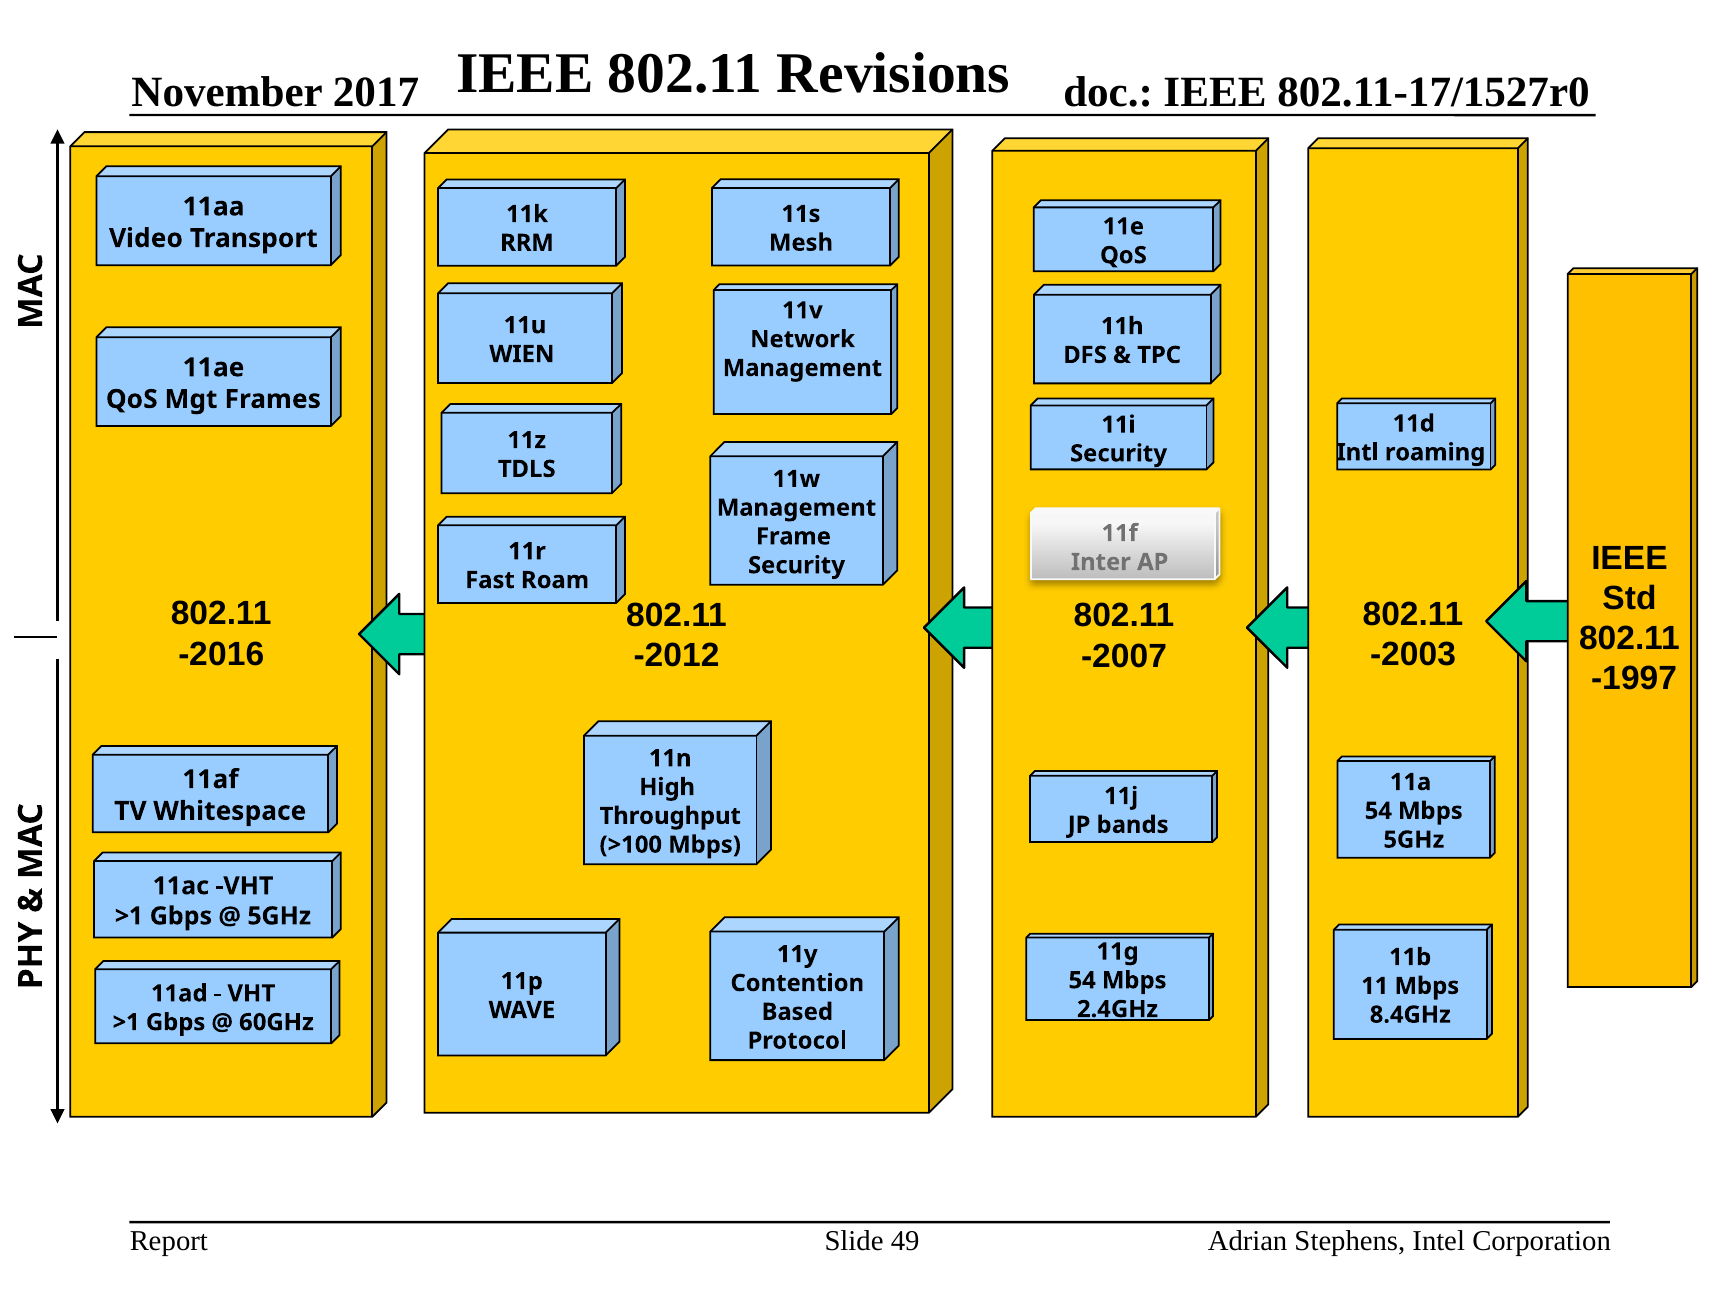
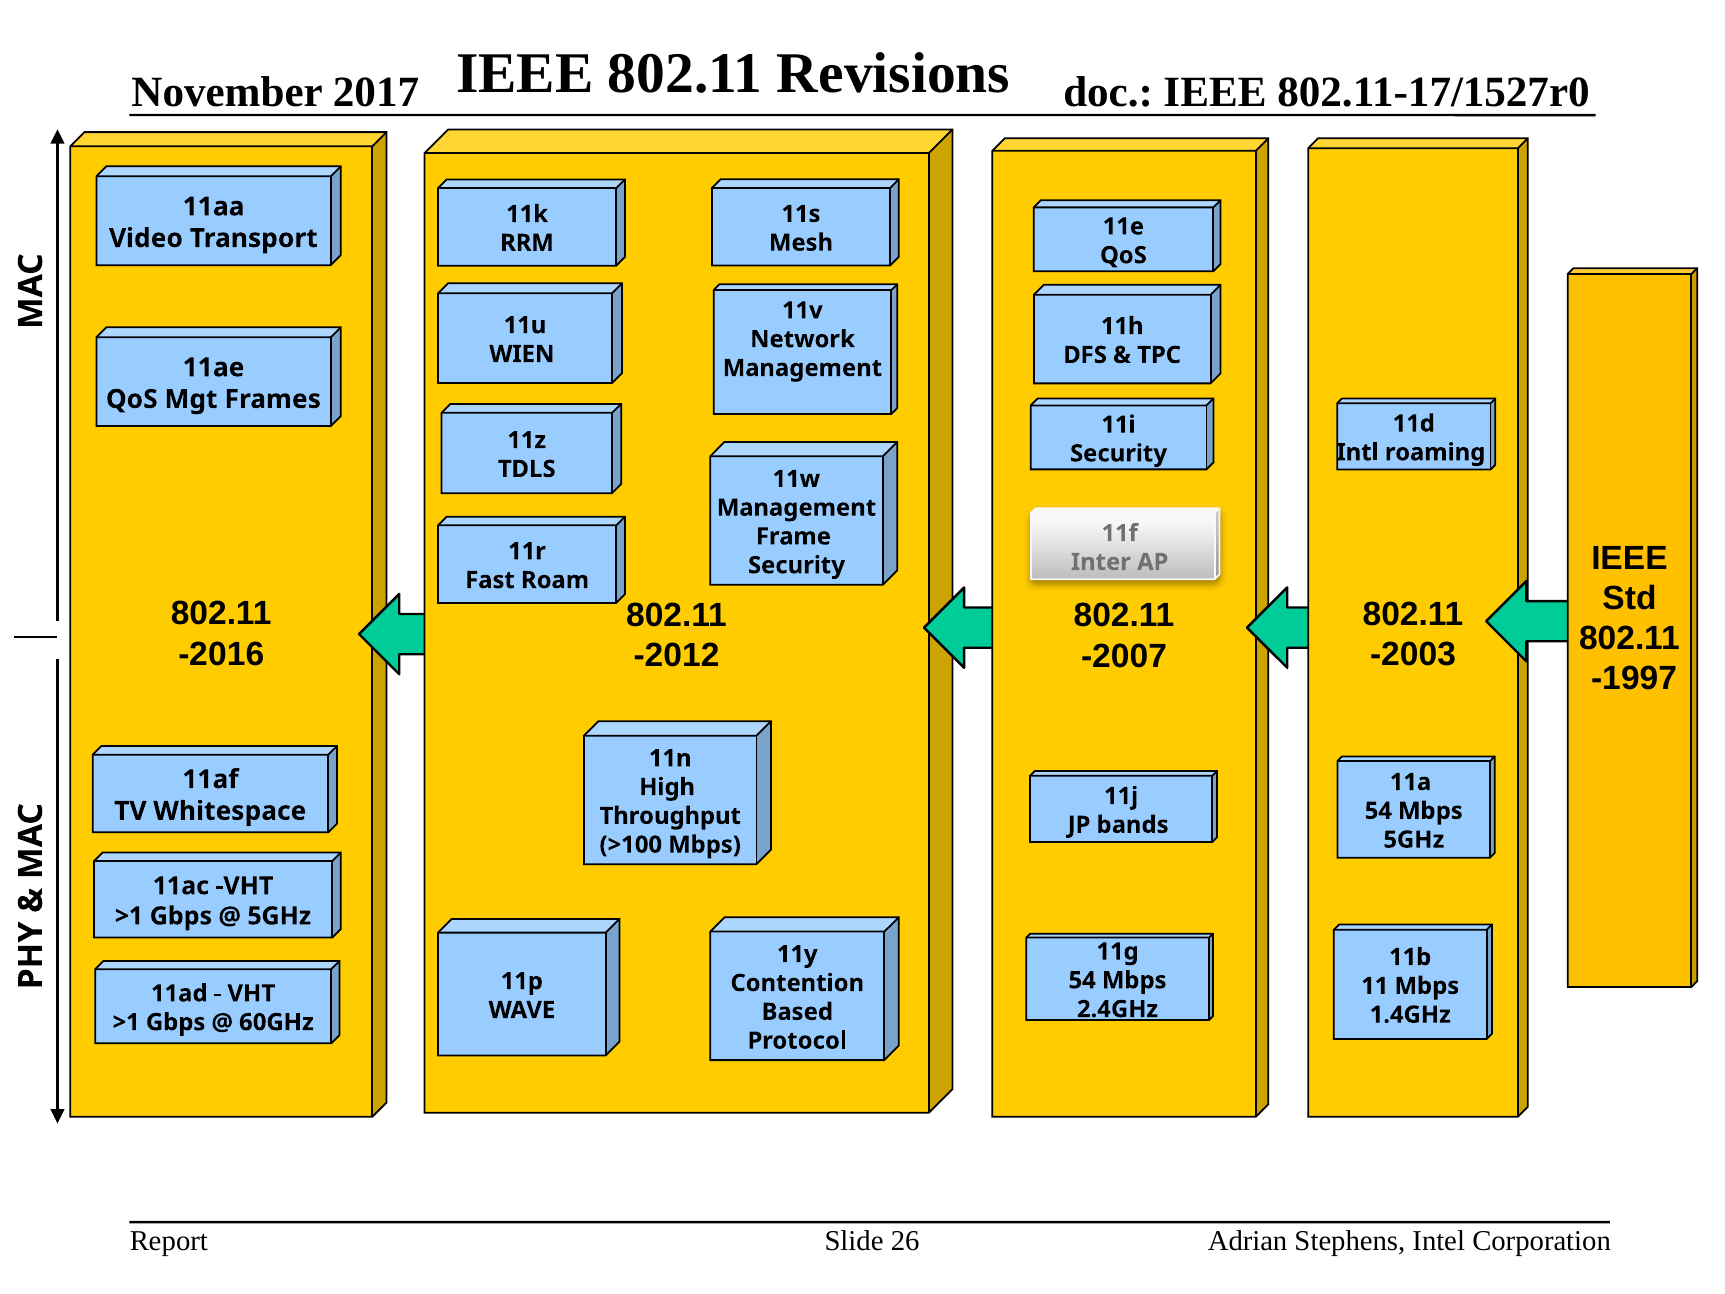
8.4GHz: 8.4GHz -> 1.4GHz (1410, 1015)
49: 49 -> 26 (905, 1241)
